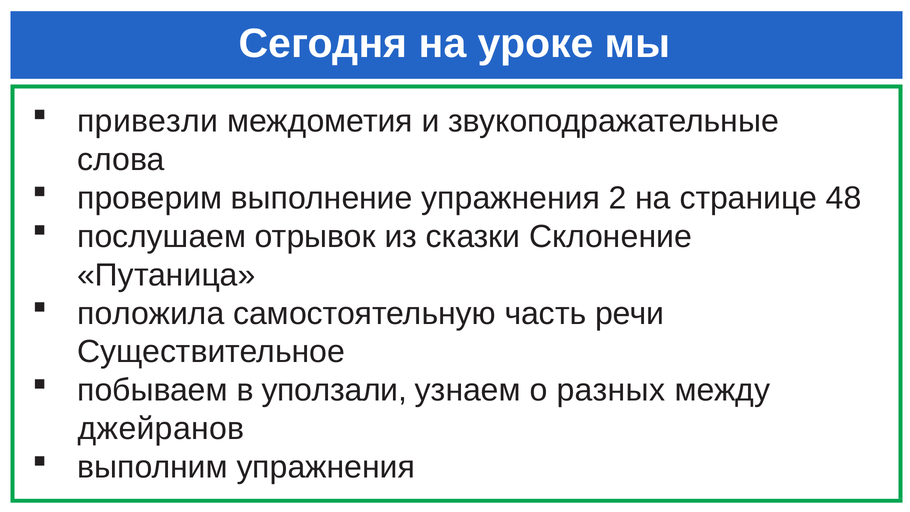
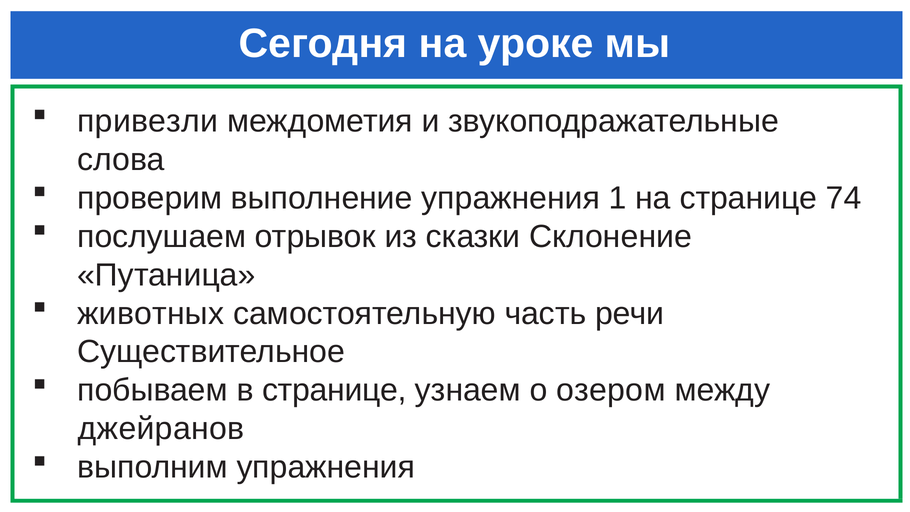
2: 2 -> 1 (618, 198)
48: 48 -> 74 (844, 198)
положила: положила -> животных (151, 314)
в уползали: уползали -> странице (334, 390)
разных: разных -> озером (611, 390)
